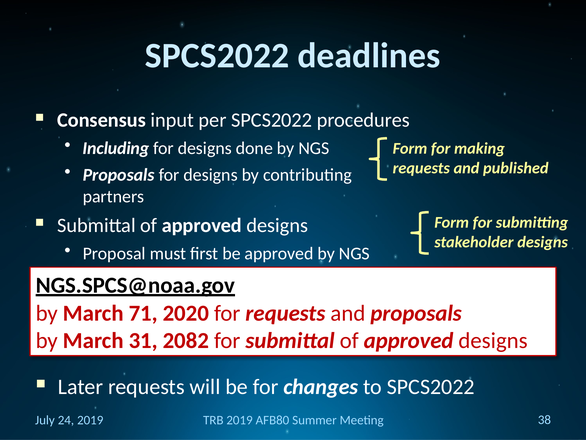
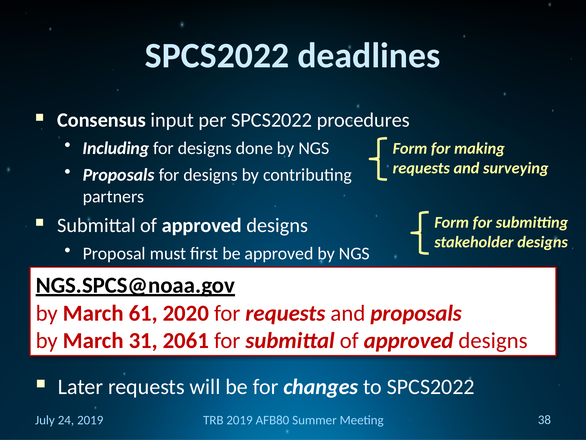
published: published -> surveying (516, 168)
71: 71 -> 61 (143, 313)
2082: 2082 -> 2061 (186, 340)
